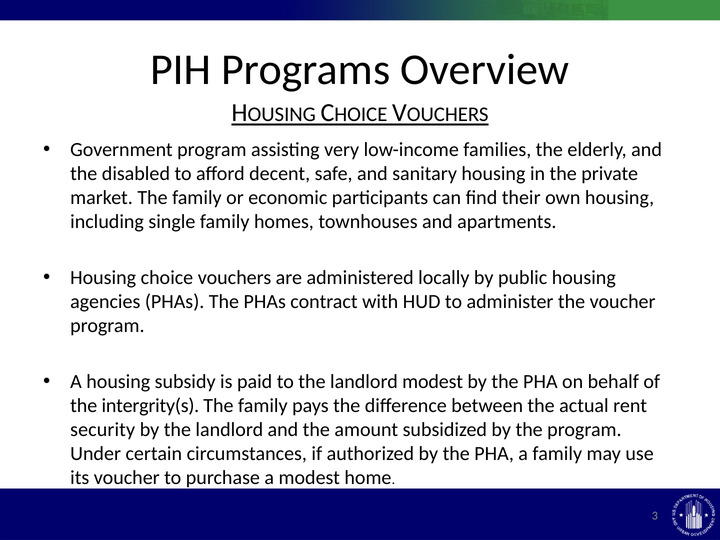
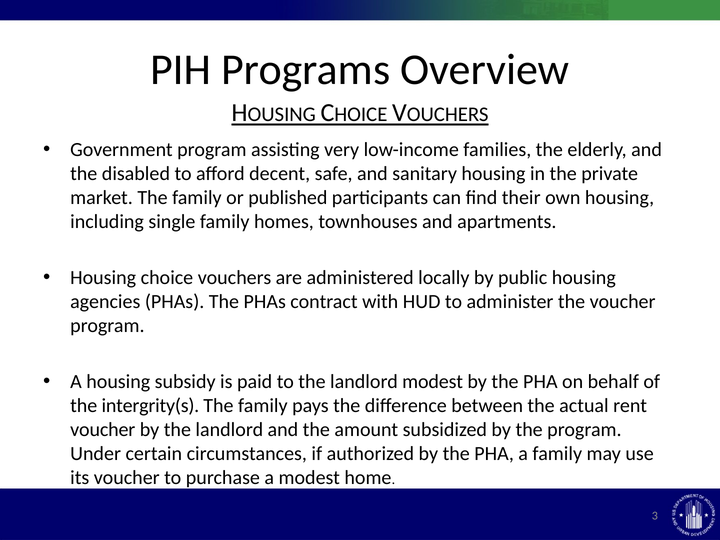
economic: economic -> published (288, 198)
security: security -> voucher (103, 430)
